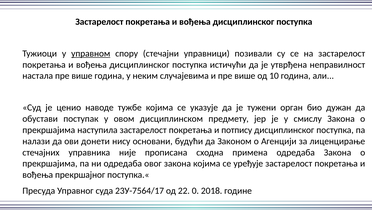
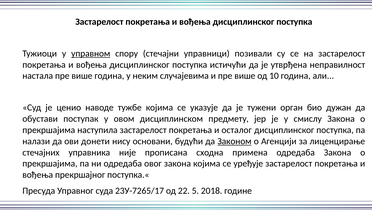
потпису: потпису -> осталог (237, 130)
Законом underline: none -> present (234, 141)
23У-7564/17: 23У-7564/17 -> 23У-7265/17 (140, 190)
0: 0 -> 5 (195, 190)
